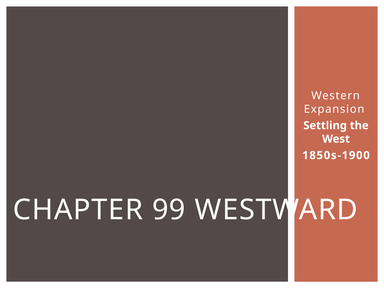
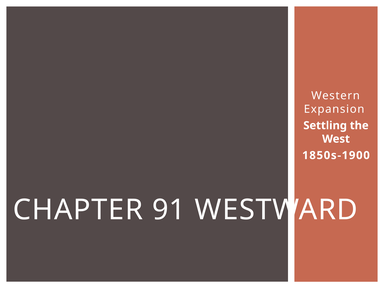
99: 99 -> 91 (169, 210)
